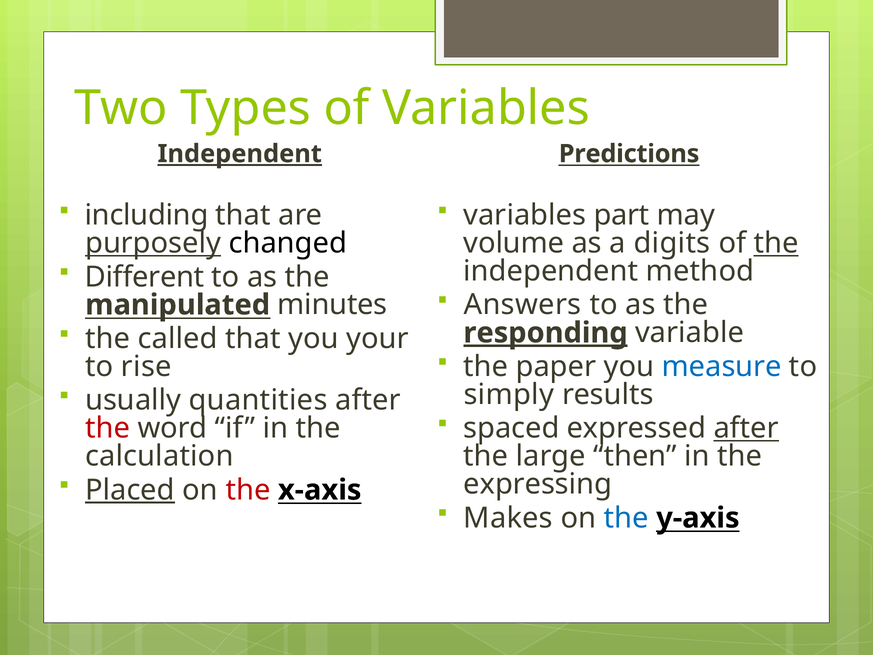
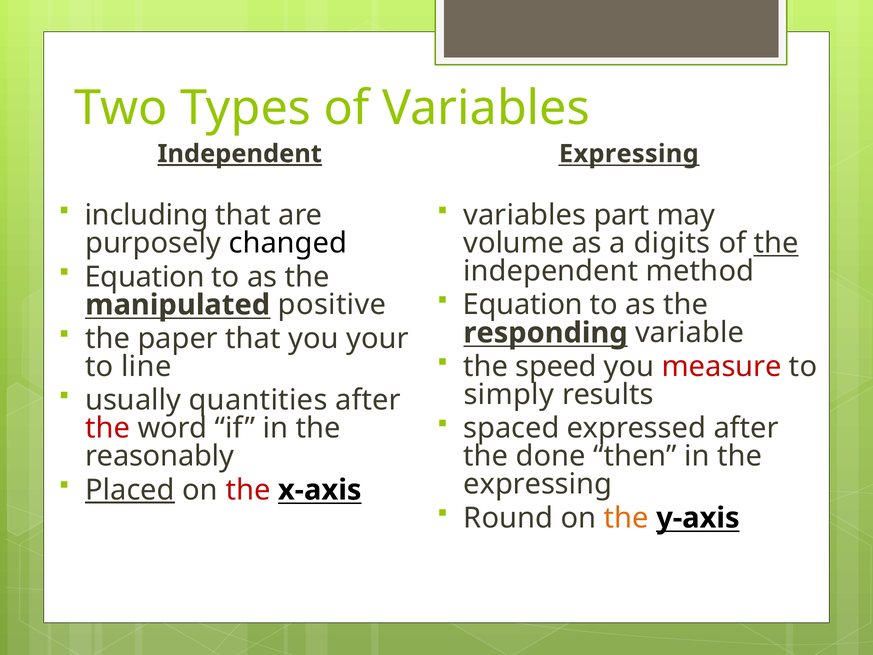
Predictions: Predictions -> Expressing (629, 154)
purposely underline: present -> none (153, 243)
Different: Different -> Equation (145, 277)
Answers: Answers -> Equation (523, 305)
minutes: minutes -> positive (332, 305)
called: called -> paper (178, 338)
responding underline: present -> none (546, 333)
paper: paper -> speed (556, 366)
measure colour: blue -> red (722, 366)
rise: rise -> line (146, 366)
after underline: present -> none (746, 428)
calculation: calculation -> reasonably (160, 456)
large: large -> done (551, 456)
Makes: Makes -> Round (508, 518)
the colour: blue -> orange (626, 518)
